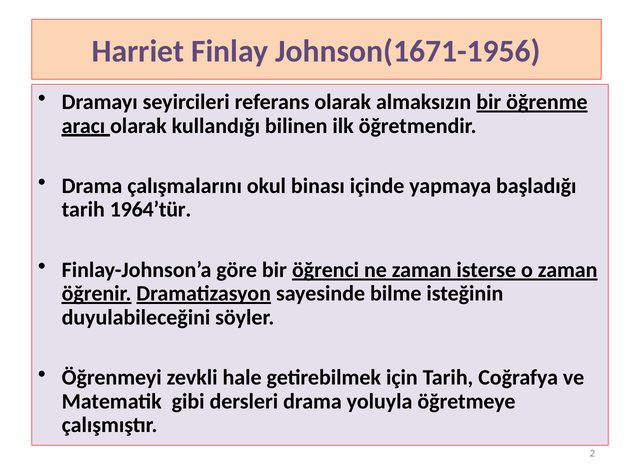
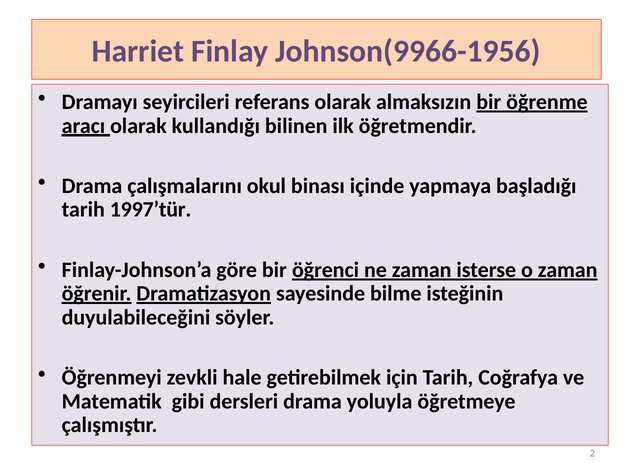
Johnson(1671-1956: Johnson(1671-1956 -> Johnson(9966-1956 (408, 51)
1964’tür: 1964’tür -> 1997’tür (151, 210)
